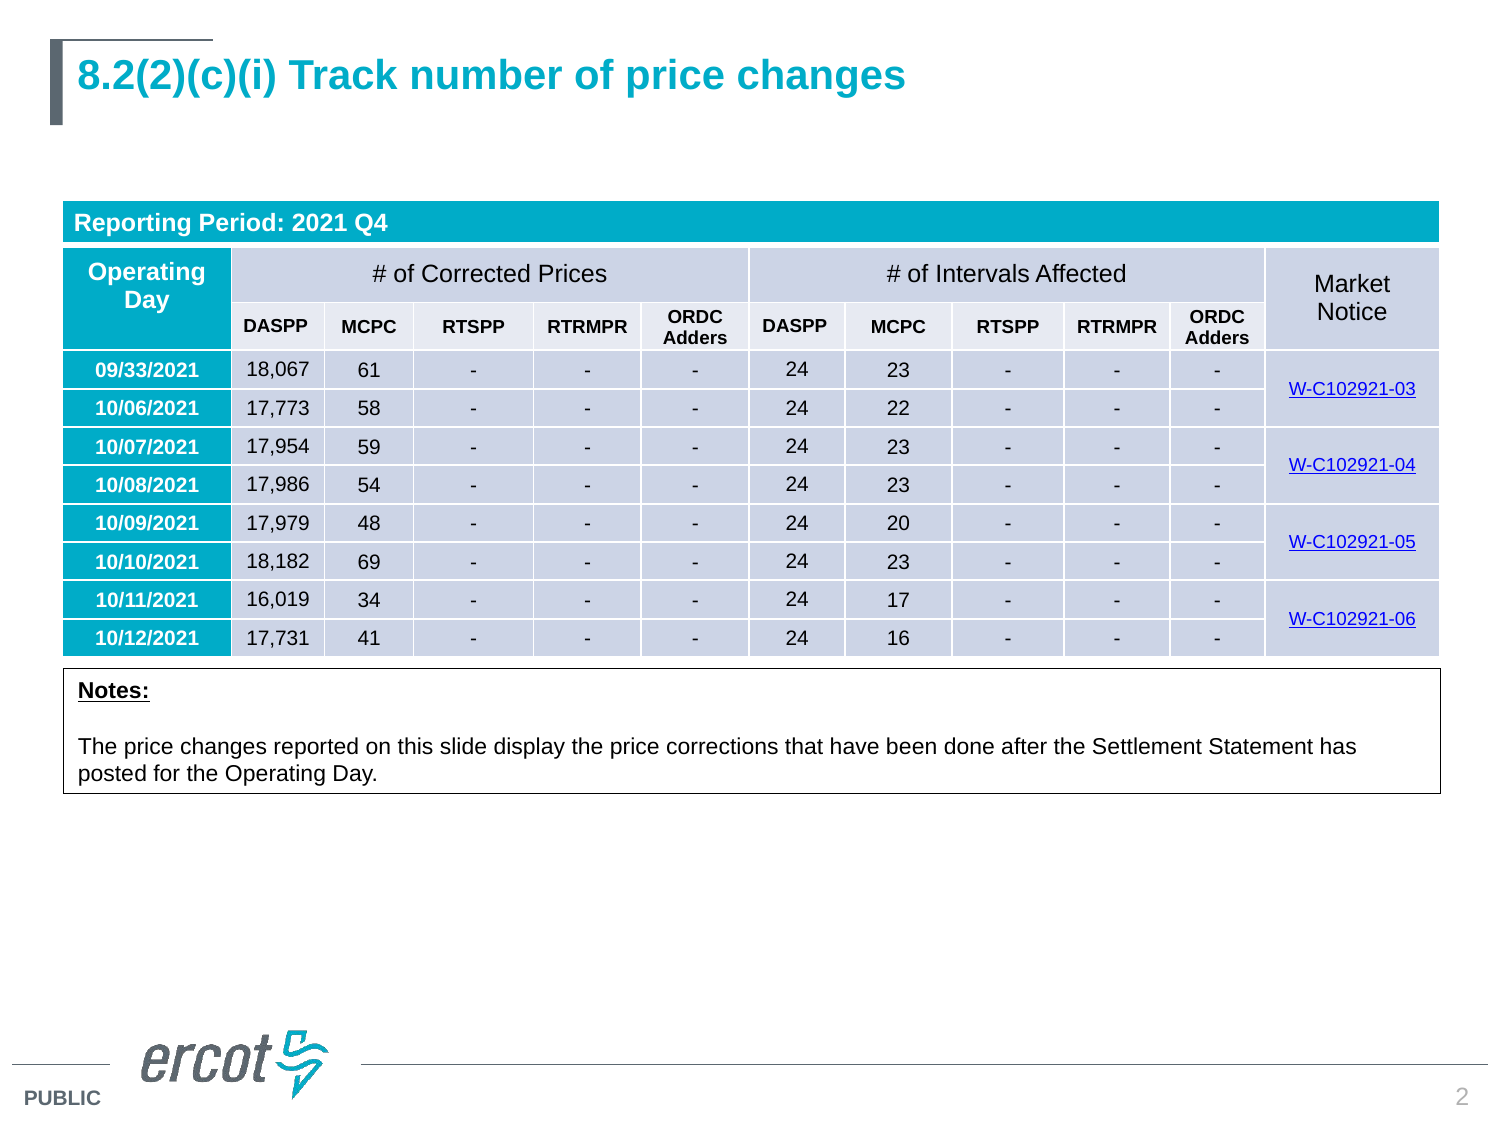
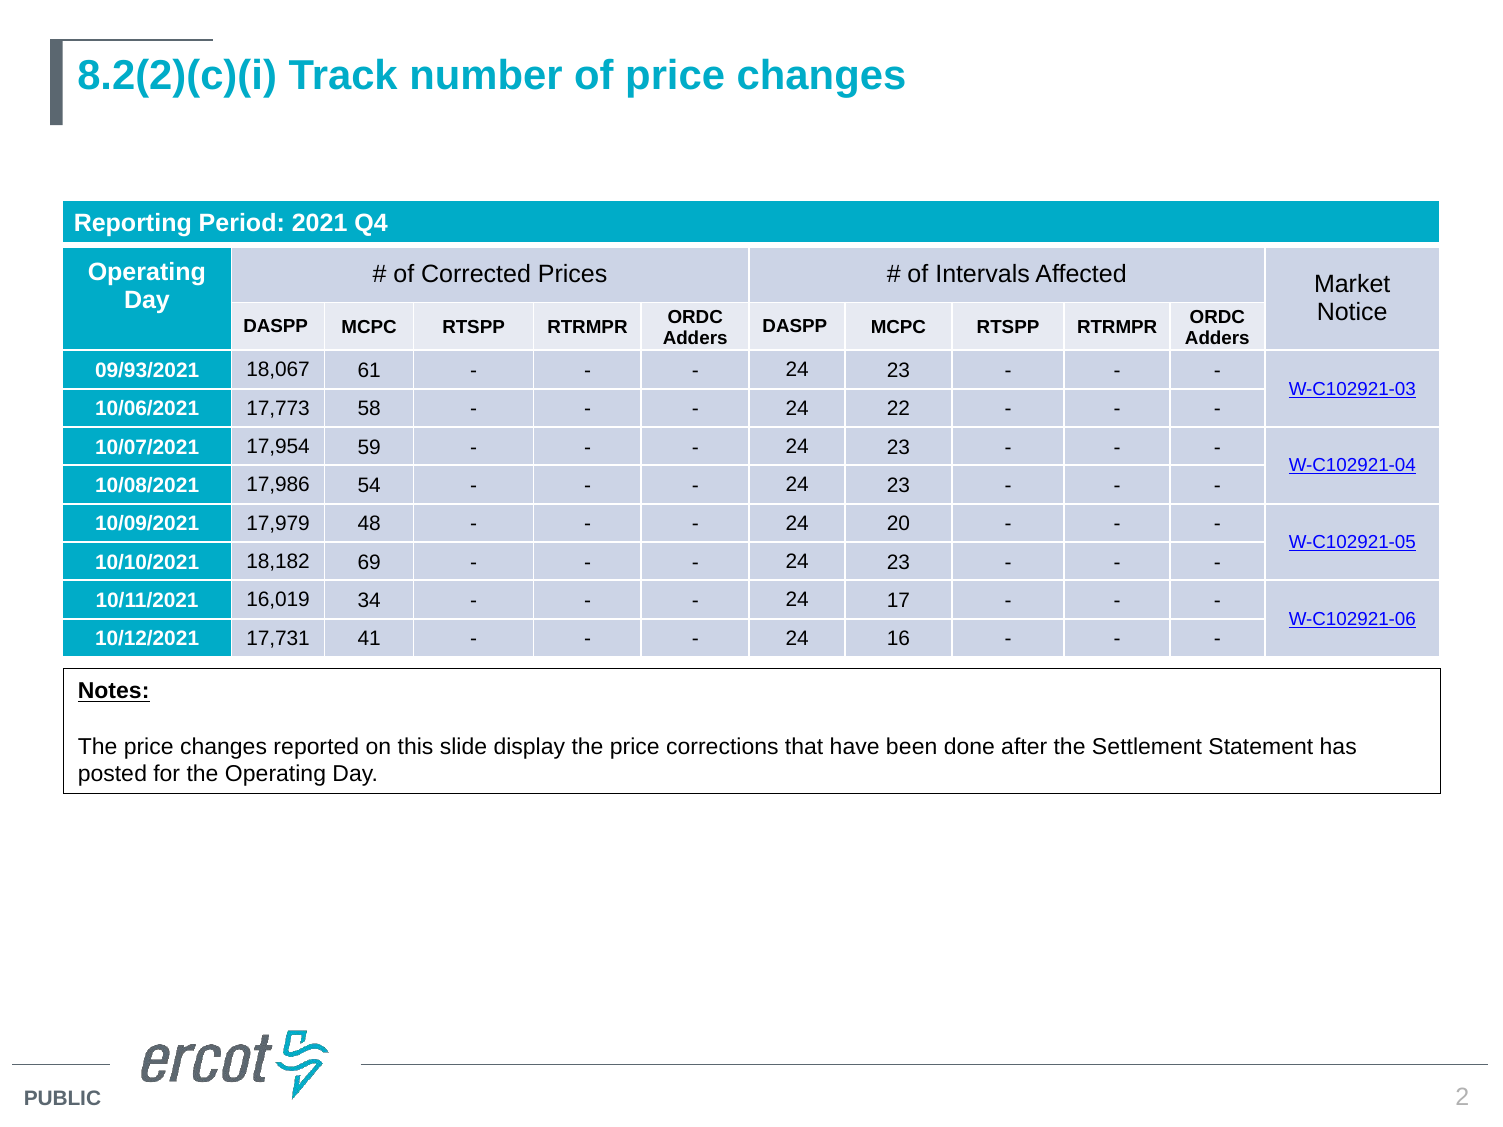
09/33/2021: 09/33/2021 -> 09/93/2021 (147, 371)
